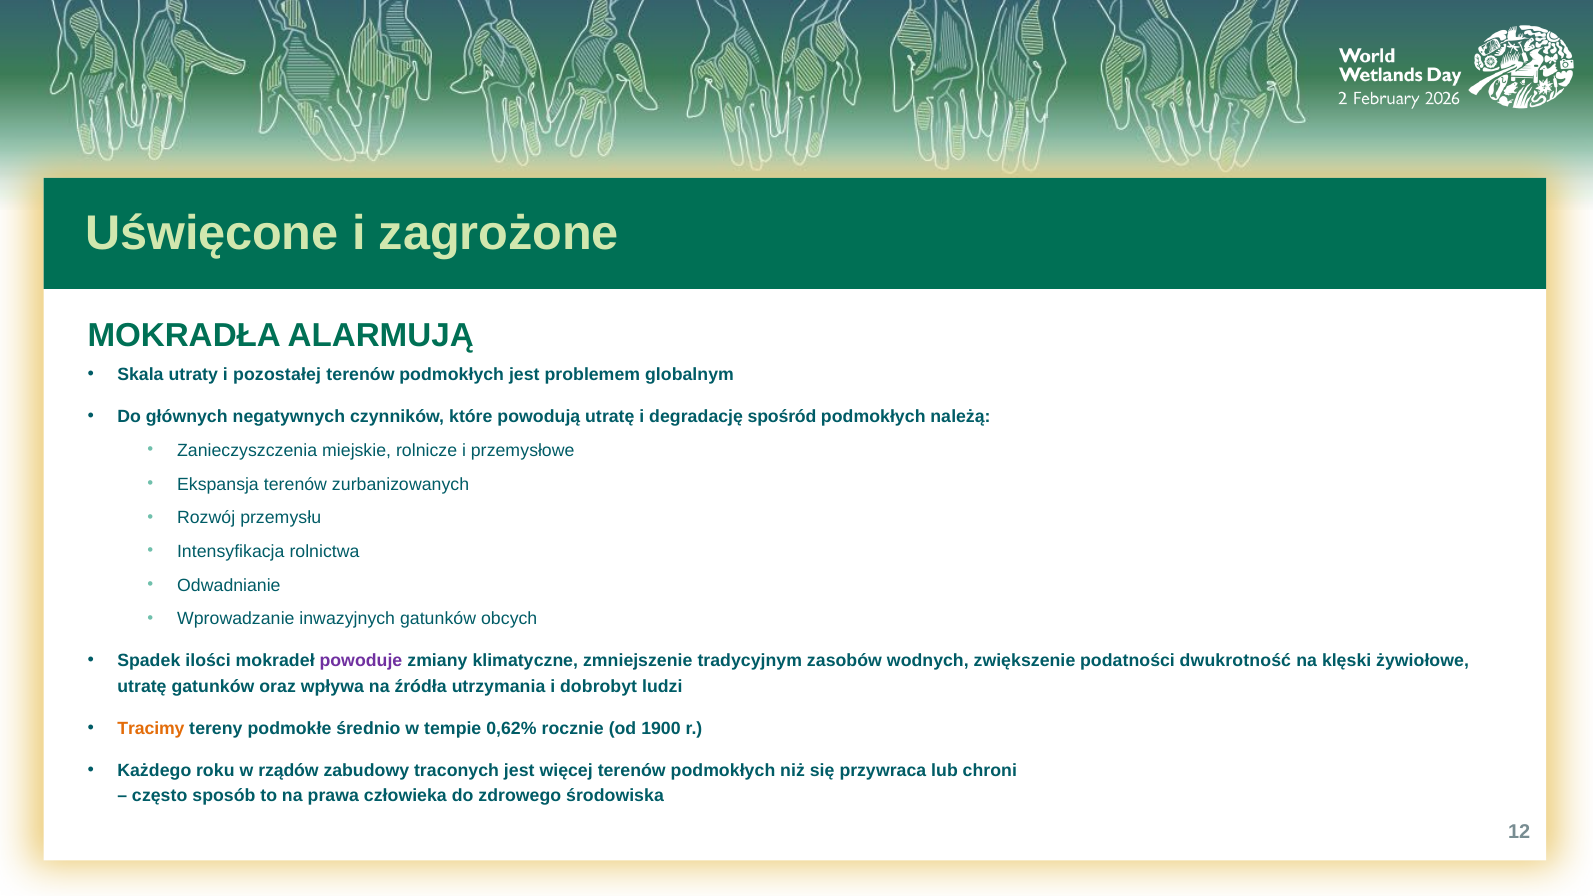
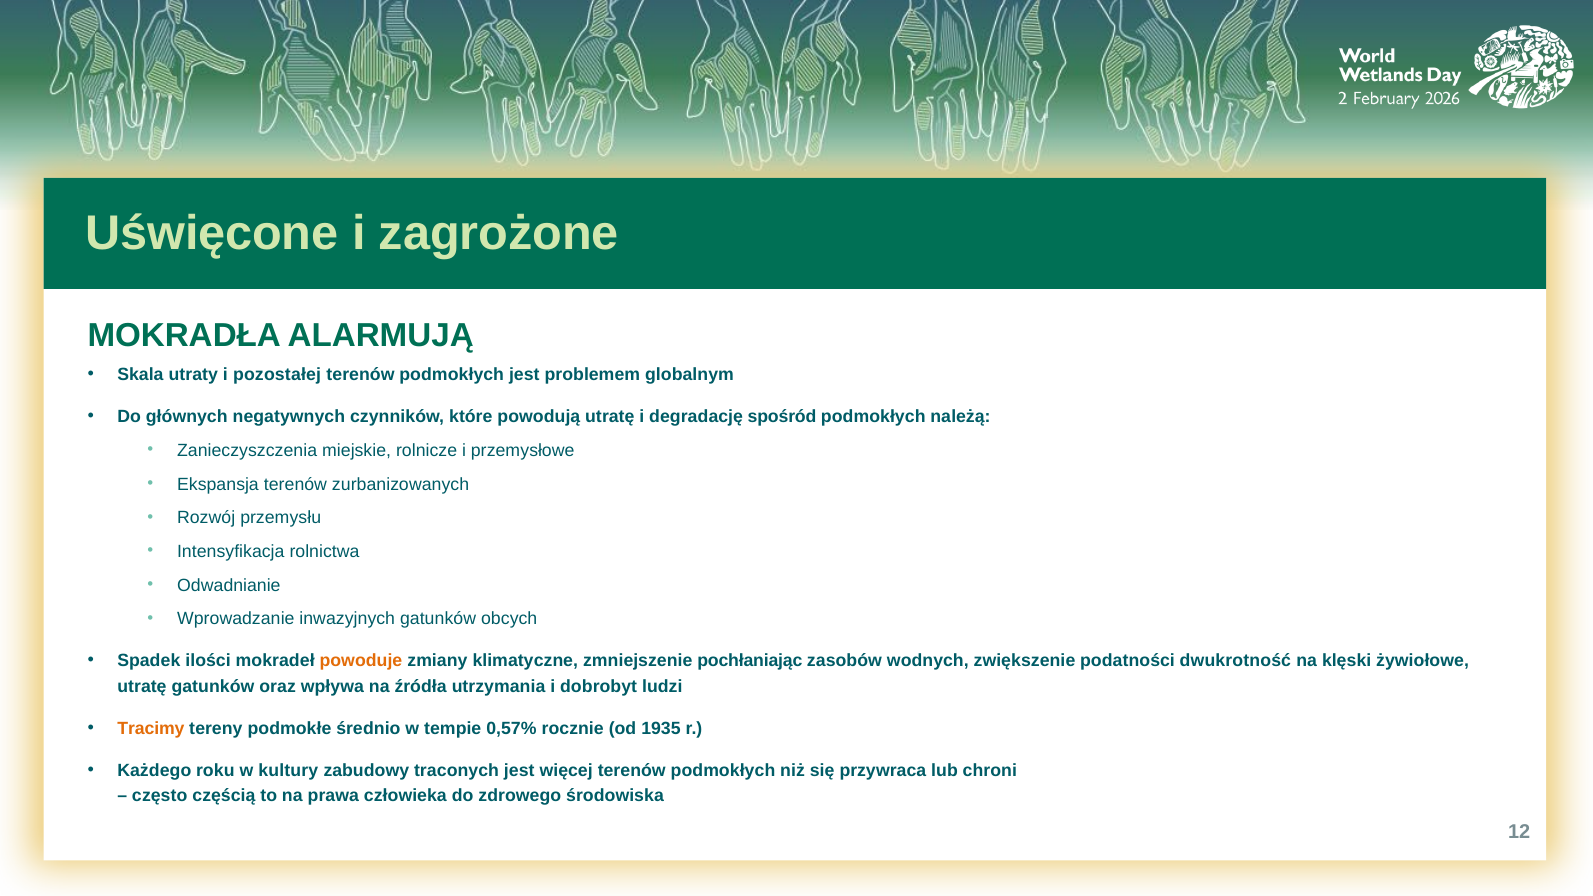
powoduje colour: purple -> orange (361, 661)
tradycyjnym: tradycyjnym -> pochłaniając (750, 661)
0,62%: 0,62% -> 0,57% (511, 728)
1900: 1900 -> 1935 (661, 728)
rządów: rządów -> kultury (288, 770)
sposób: sposób -> częścią (224, 796)
